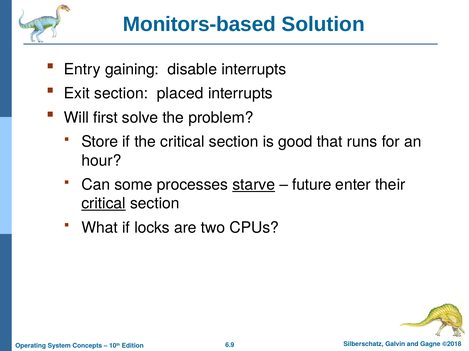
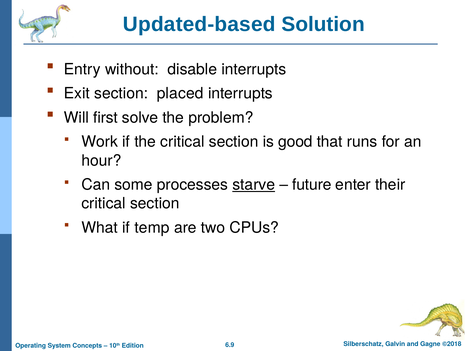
Monitors-based: Monitors-based -> Updated-based (199, 24)
gaining: gaining -> without (132, 69)
Store: Store -> Work (100, 142)
critical underline: present -> none (104, 204)
locks: locks -> temp (152, 228)
